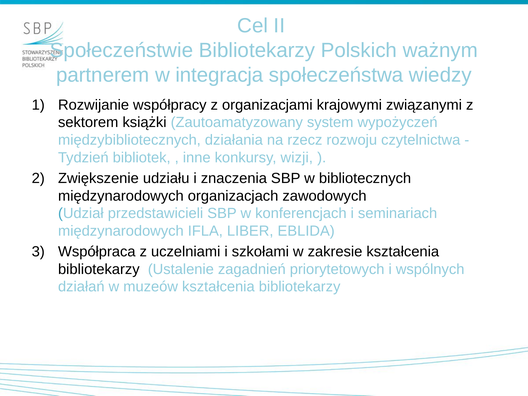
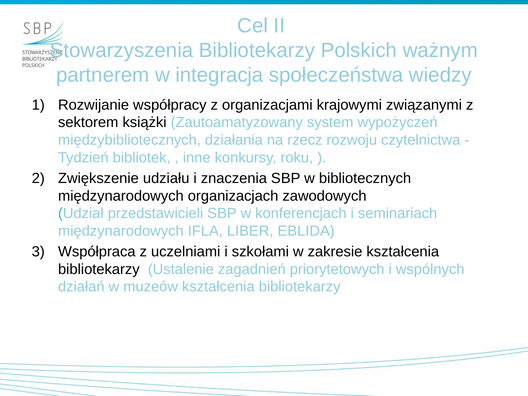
Społeczeństwie: Społeczeństwie -> Stowarzyszenia (122, 50)
wizji: wizji -> roku (297, 158)
